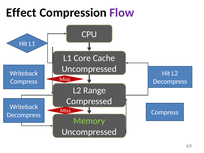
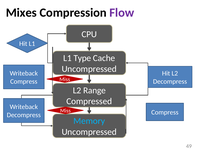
Effect: Effect -> Mixes (21, 13)
Core: Core -> Type (82, 58)
Memory colour: light green -> light blue (89, 121)
